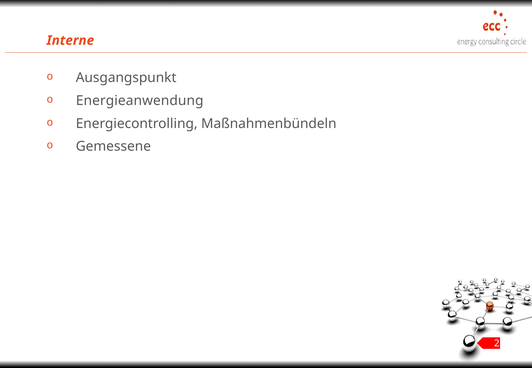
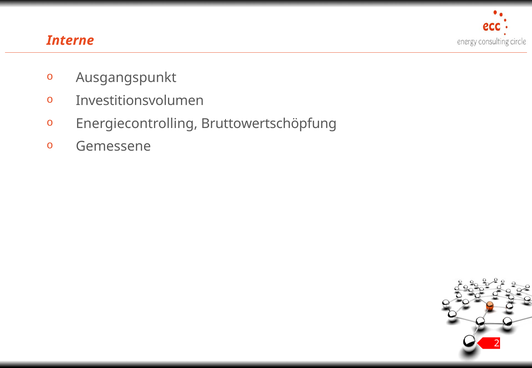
Energieanwendung: Energieanwendung -> Investitionsvolumen (140, 101)
Maßnahmenbündeln: Maßnahmenbündeln -> Bruttowertschöpfung (269, 124)
